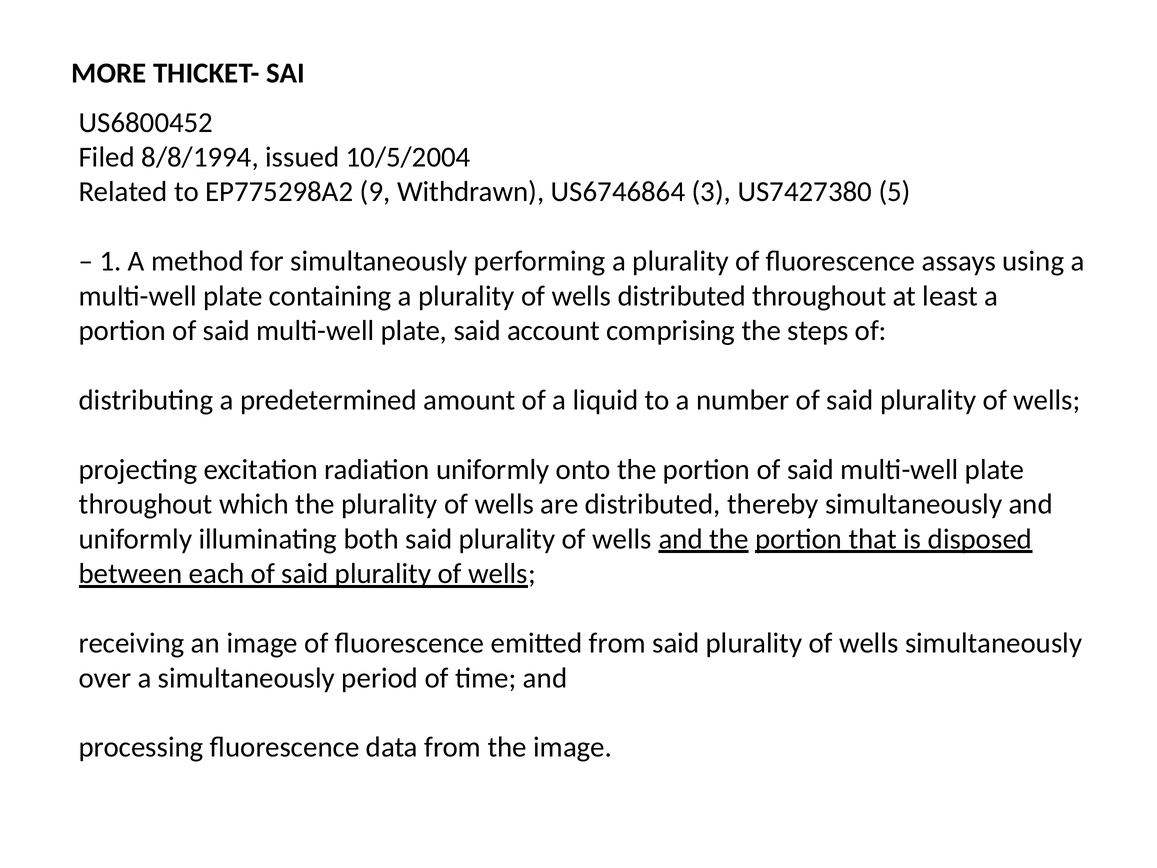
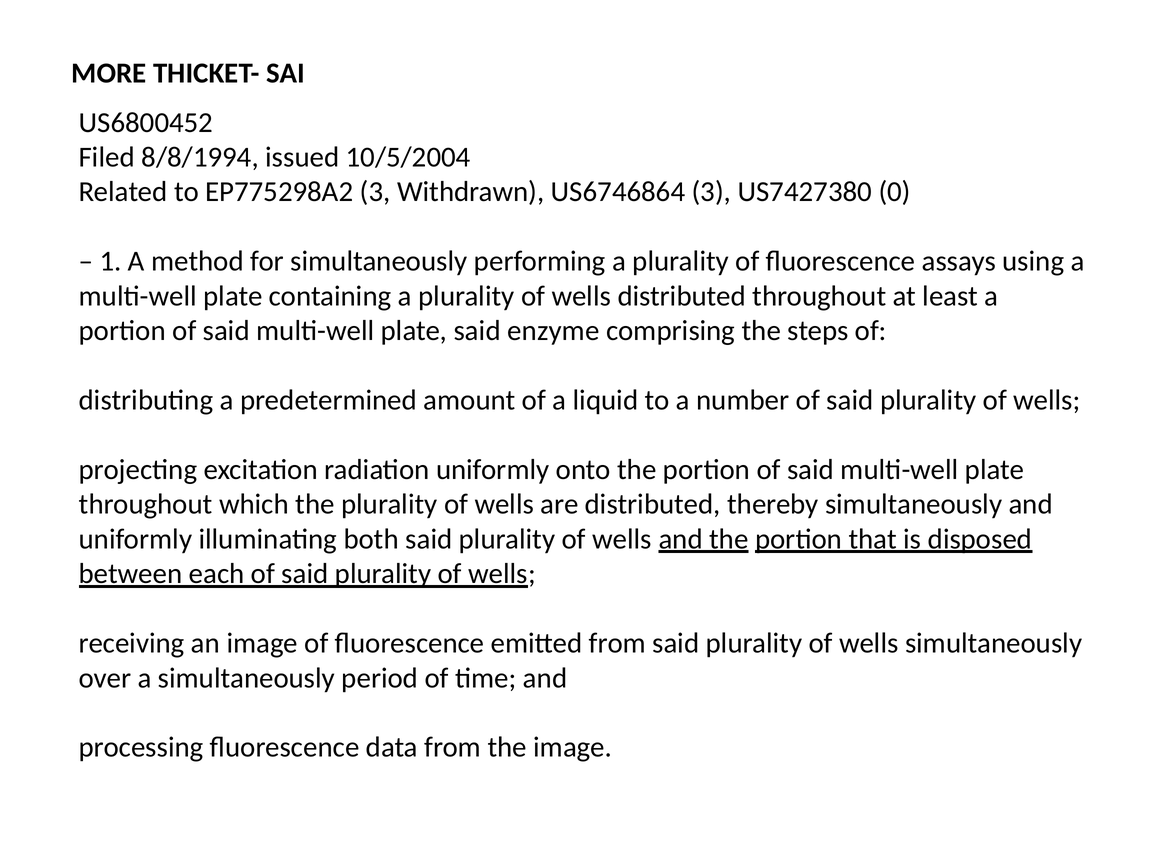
EP775298A2 9: 9 -> 3 (375, 192)
5: 5 -> 0 (895, 192)
account: account -> enzyme (553, 331)
